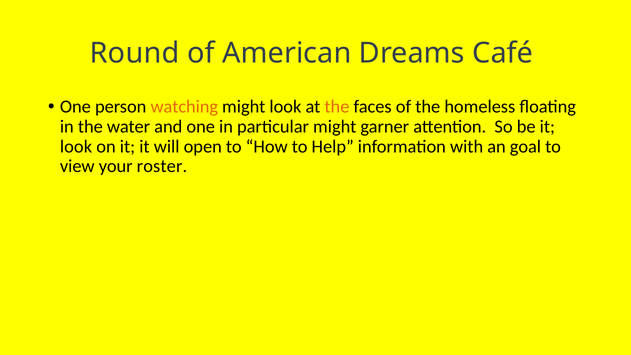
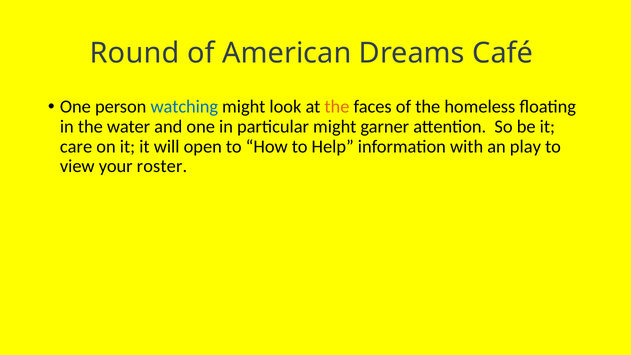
watching colour: orange -> blue (184, 107)
look: look -> care (76, 146)
goal: goal -> play (525, 146)
